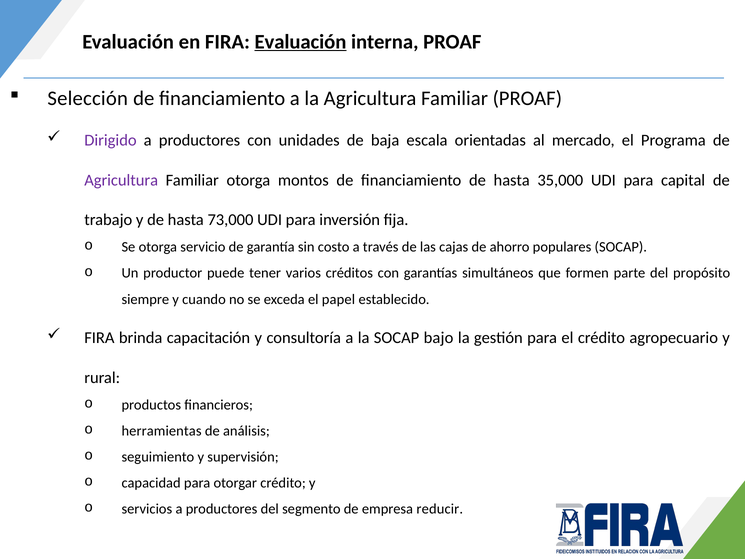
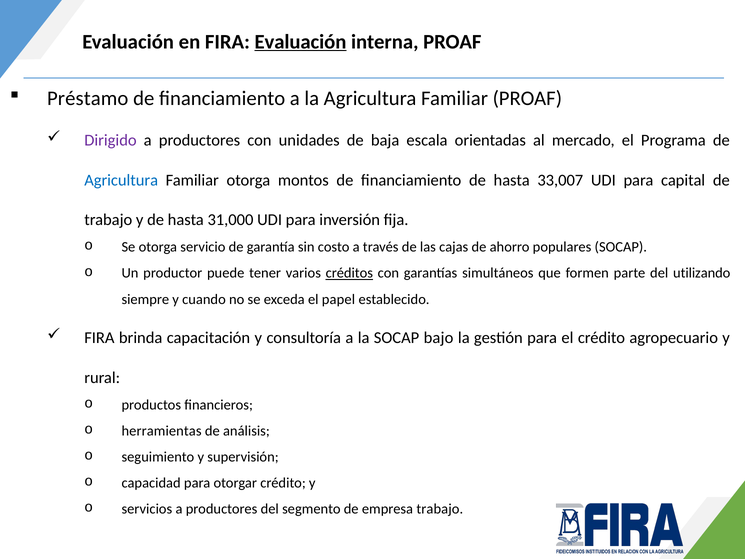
Selección: Selección -> Préstamo (88, 98)
Agricultura colour: purple -> blue (121, 180)
35,000: 35,000 -> 33,007 (560, 180)
73,000: 73,000 -> 31,000 (230, 220)
créditos underline: none -> present (349, 273)
propósito: propósito -> utilizando (702, 273)
empresa reducir: reducir -> trabajo (440, 509)
